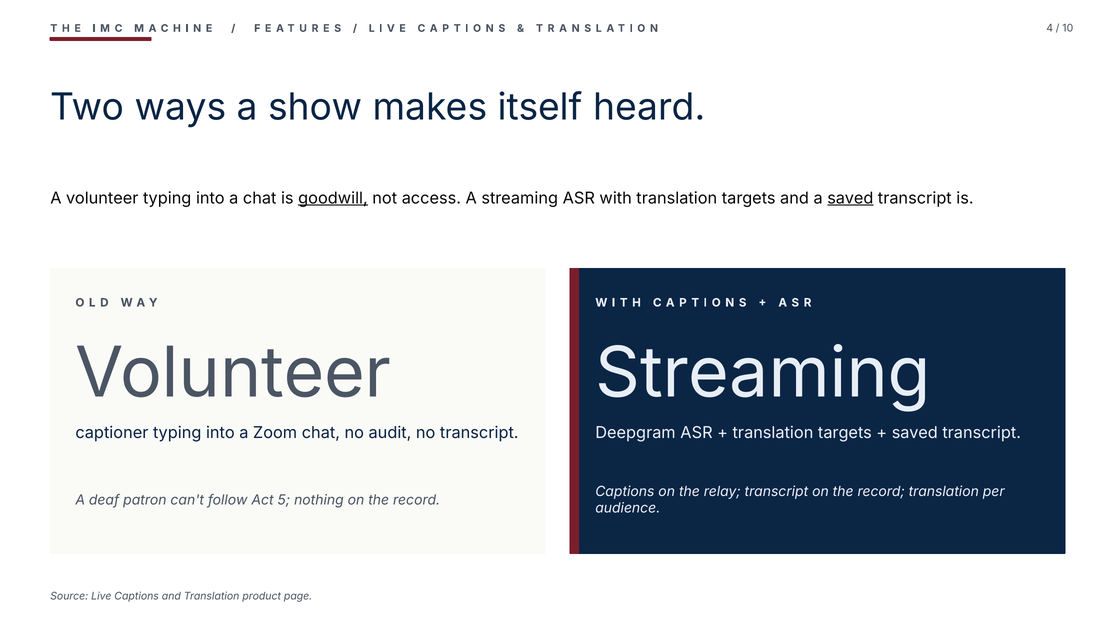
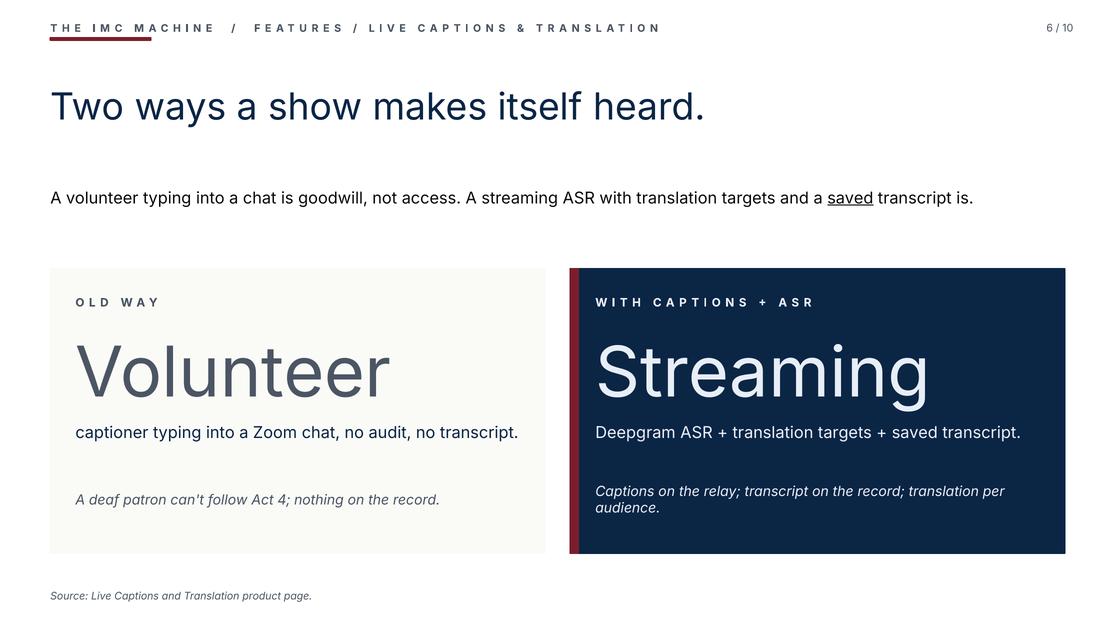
4: 4 -> 6 (1050, 28)
goodwill underline: present -> none (333, 198)
5: 5 -> 4 (284, 500)
